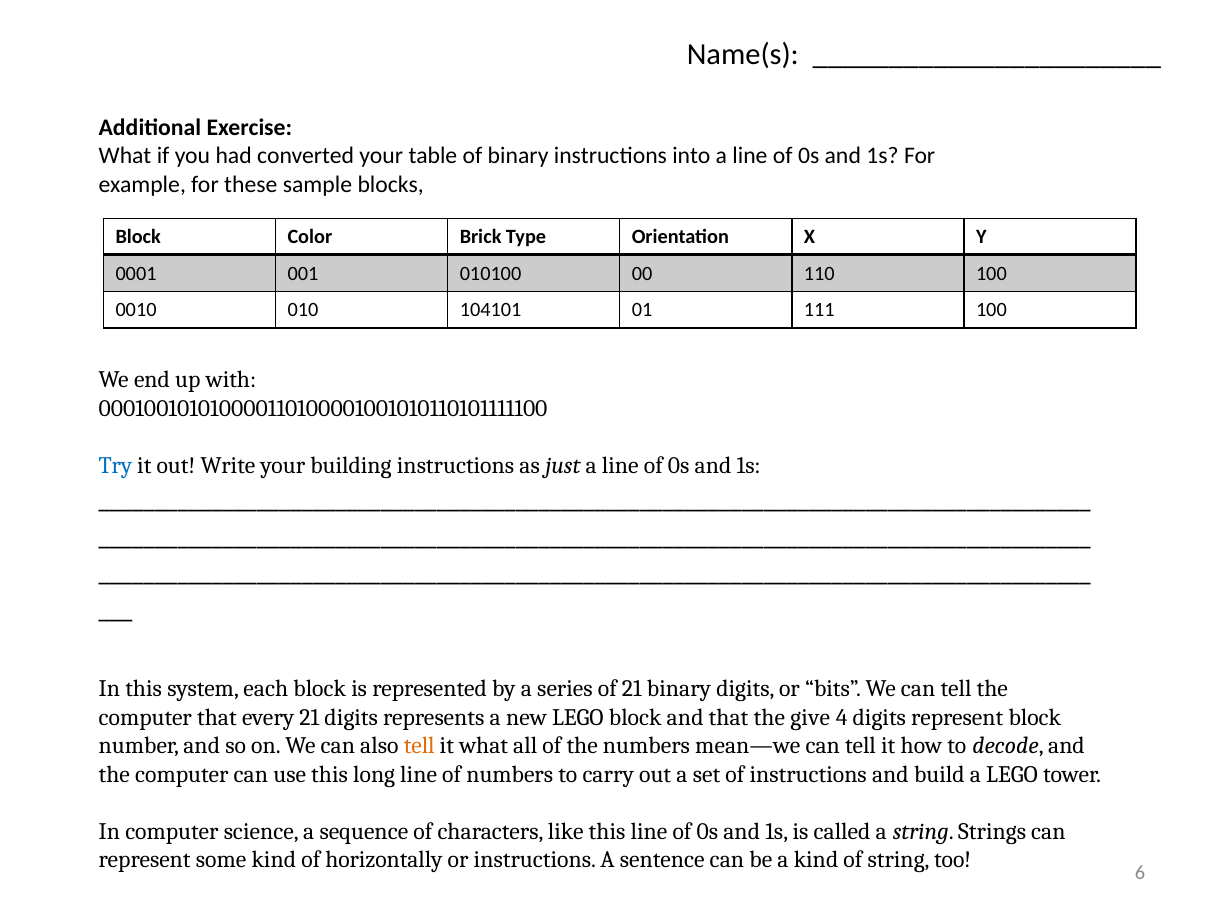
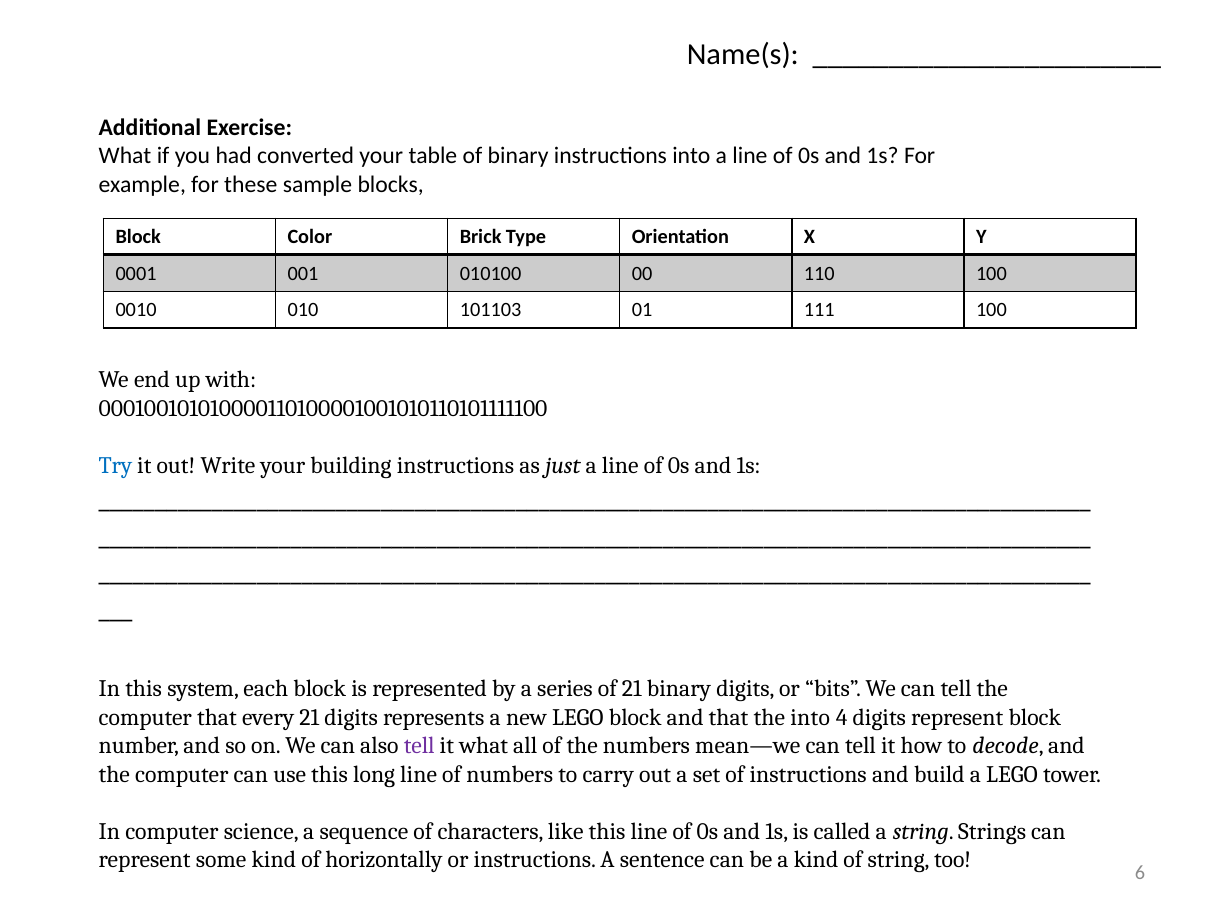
104101: 104101 -> 101103 (491, 310)
the give: give -> into (810, 717)
tell colour: orange -> purple (419, 745)
